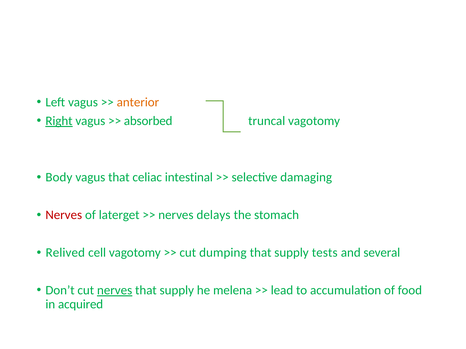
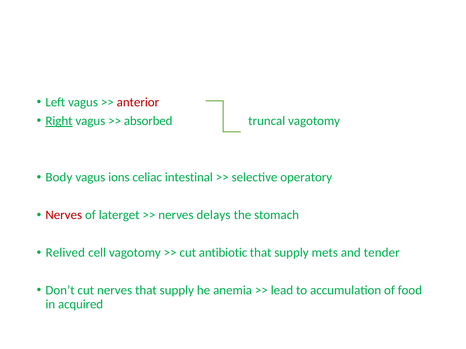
anterior colour: orange -> red (138, 102)
vagus that: that -> ions (119, 178)
damaging: damaging -> operatory (306, 178)
dumping: dumping -> antibiotic (223, 253)
tests: tests -> mets (325, 253)
several: several -> tender (382, 253)
nerves underline: present -> none (115, 291)
melena: melena -> anemia (233, 291)
